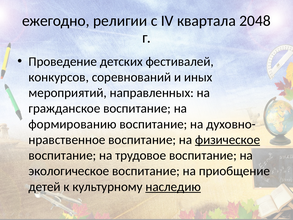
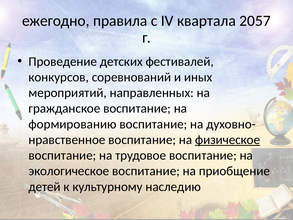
религии: религии -> правила (120, 21)
2048: 2048 -> 2057 (255, 21)
наследию underline: present -> none (173, 187)
